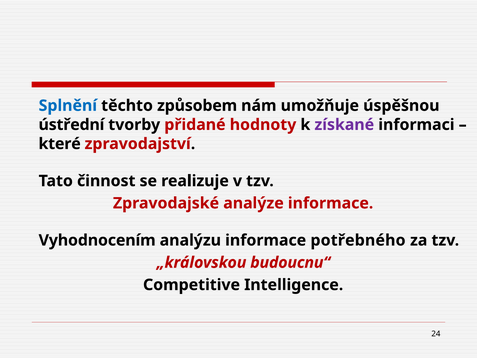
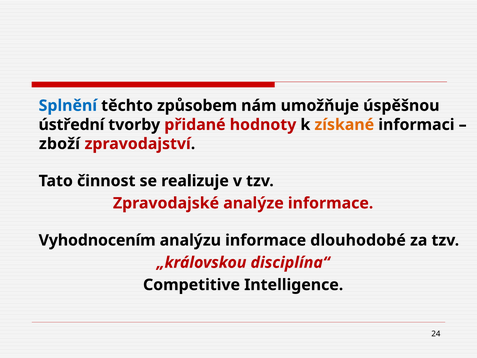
získané colour: purple -> orange (344, 125)
které: které -> zboží (59, 144)
potřebného: potřebného -> dlouhodobé (358, 240)
budoucnu“: budoucnu“ -> disciplína“ (290, 262)
